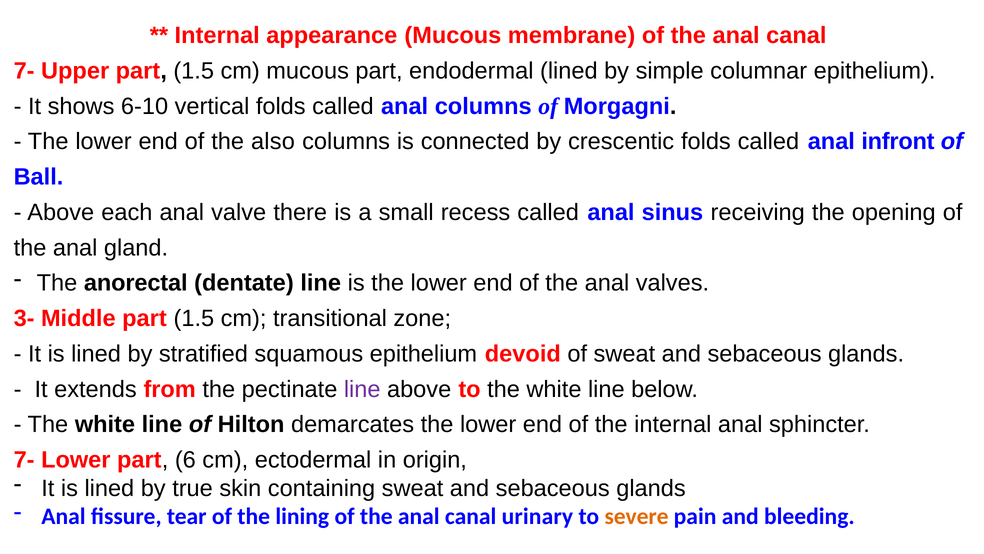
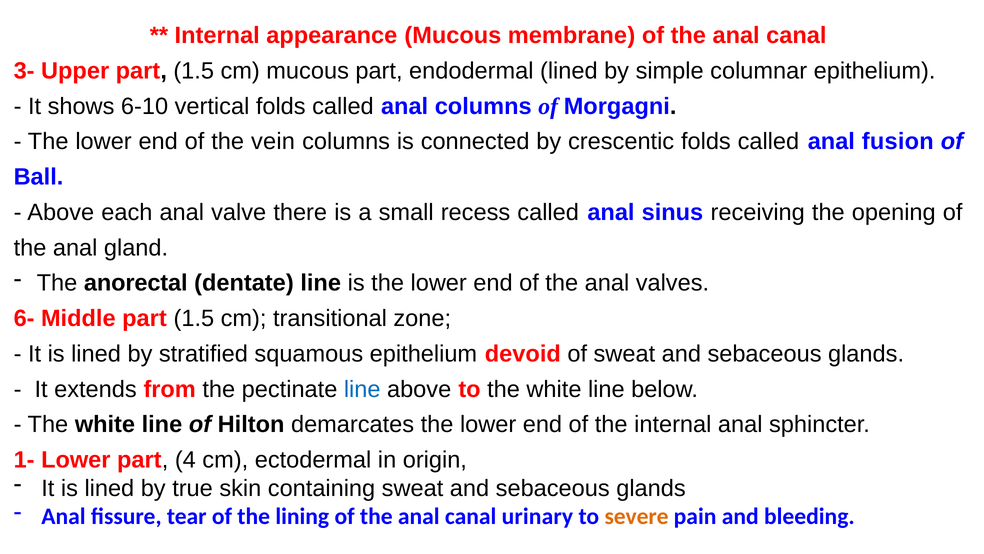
7-: 7- -> 3- (24, 71)
also: also -> vein (273, 142)
infront: infront -> fusion (898, 142)
3-: 3- -> 6- (24, 318)
line colour: purple -> blue (362, 389)
7-: 7- -> 1- (24, 460)
6: 6 -> 4 (185, 460)
